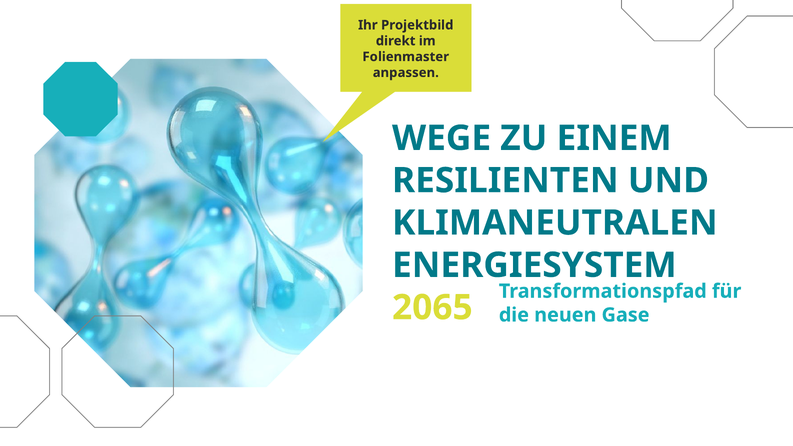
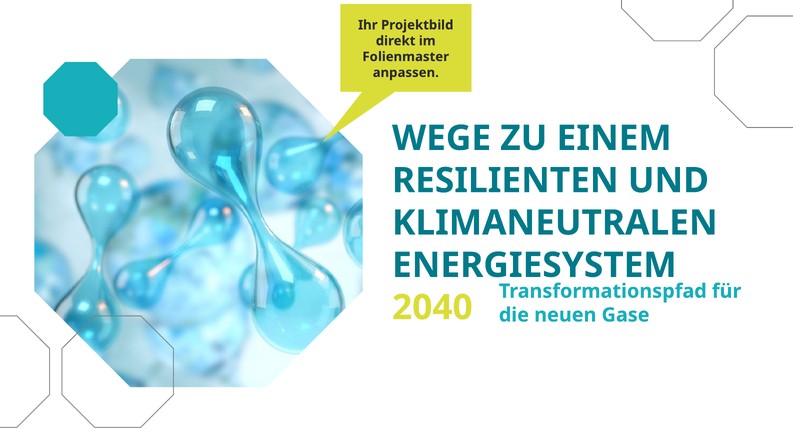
2065: 2065 -> 2040 (432, 308)
